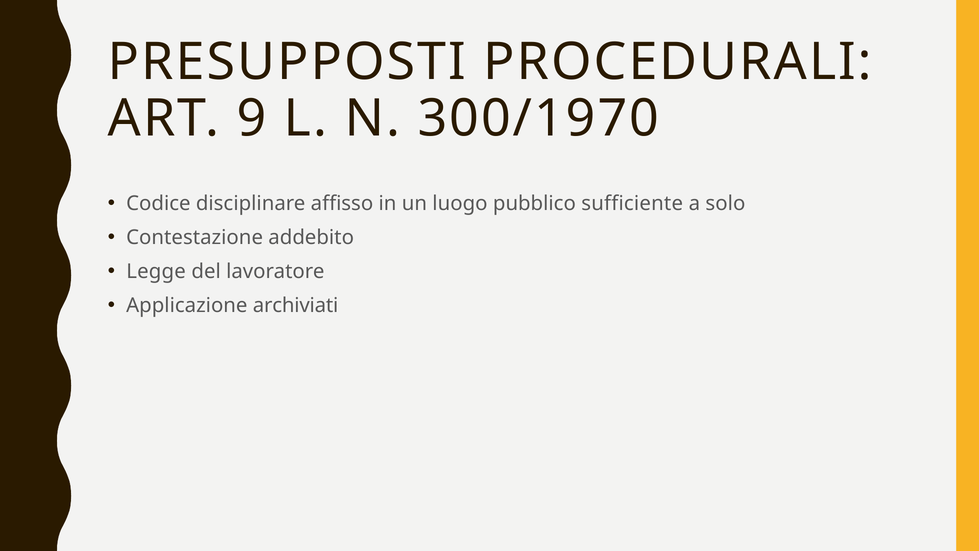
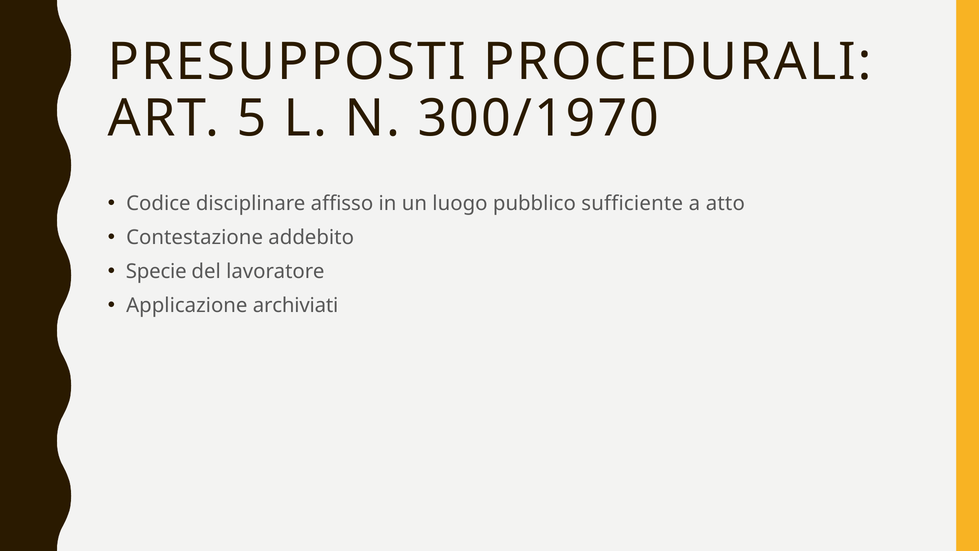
9: 9 -> 5 (252, 118)
solo: solo -> atto (725, 203)
Legge: Legge -> Specie (156, 271)
